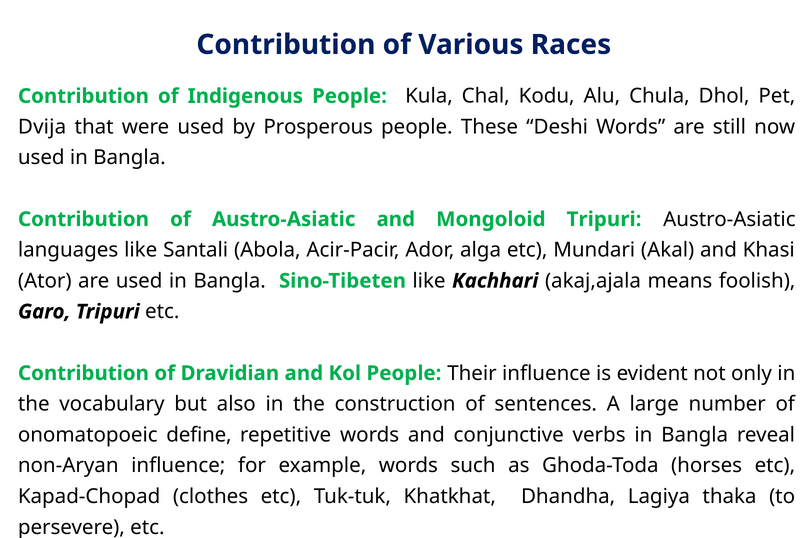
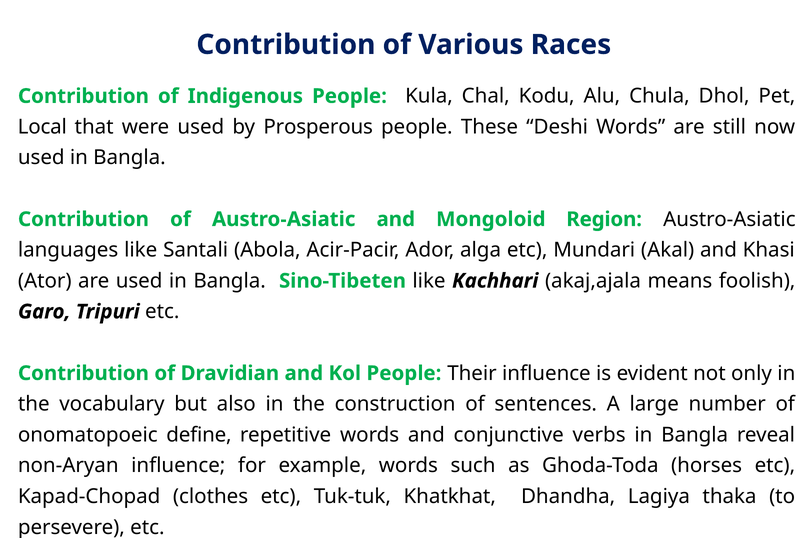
Dvija: Dvija -> Local (42, 127)
Mongoloid Tripuri: Tripuri -> Region (604, 220)
